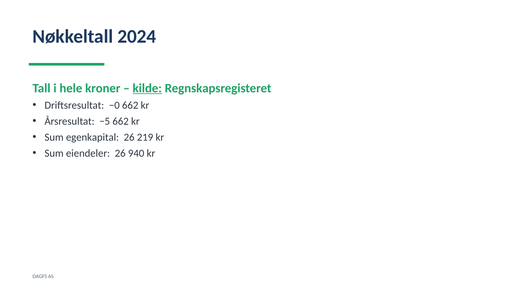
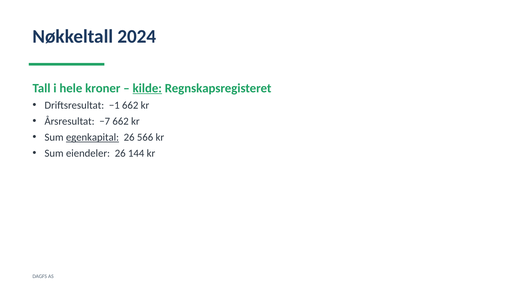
−0: −0 -> −1 (114, 105)
−5: −5 -> −7 (105, 121)
egenkapital underline: none -> present (92, 137)
219: 219 -> 566 (145, 137)
940: 940 -> 144 (136, 153)
